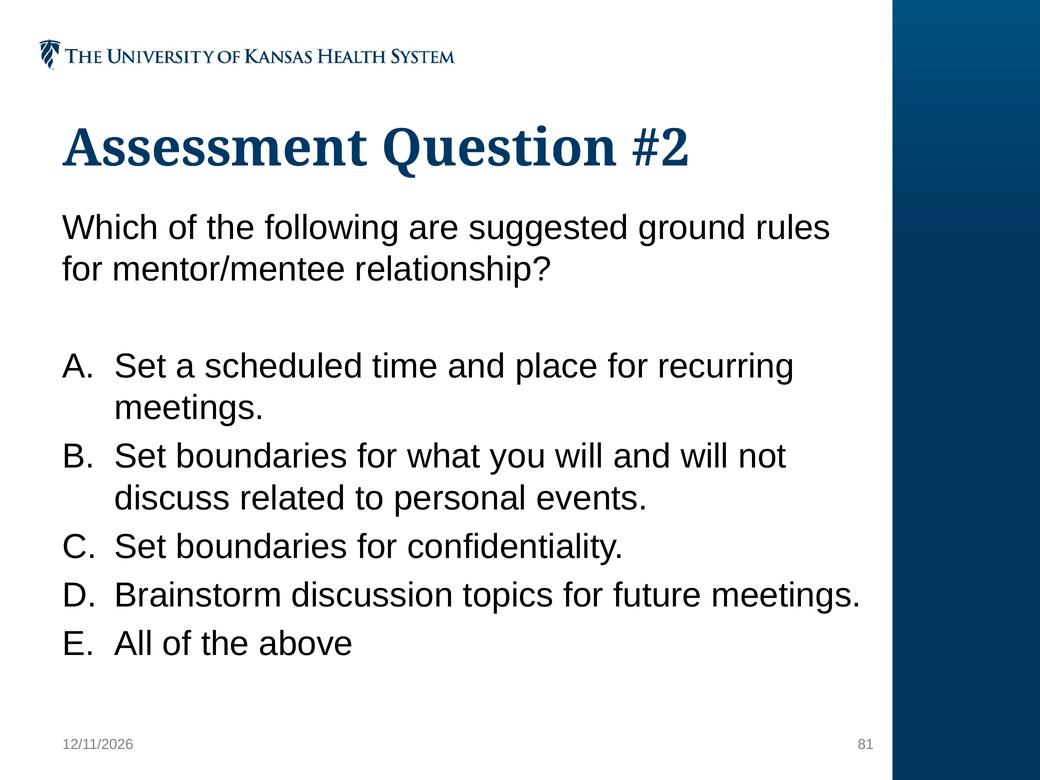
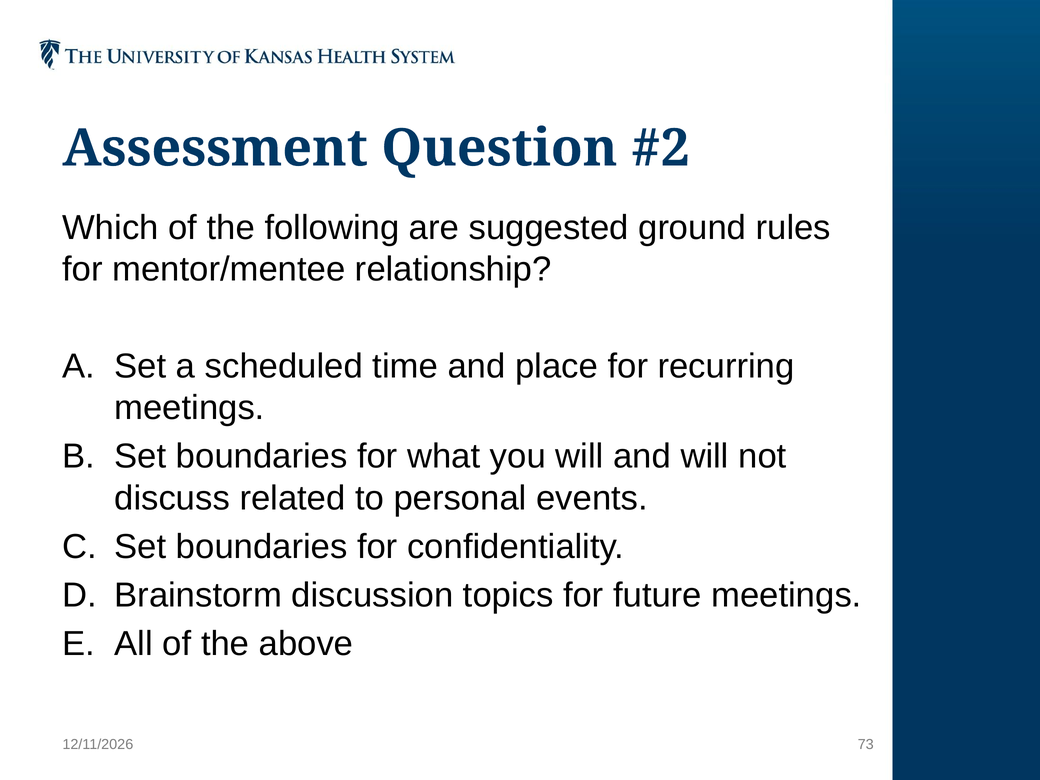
81: 81 -> 73 (866, 745)
